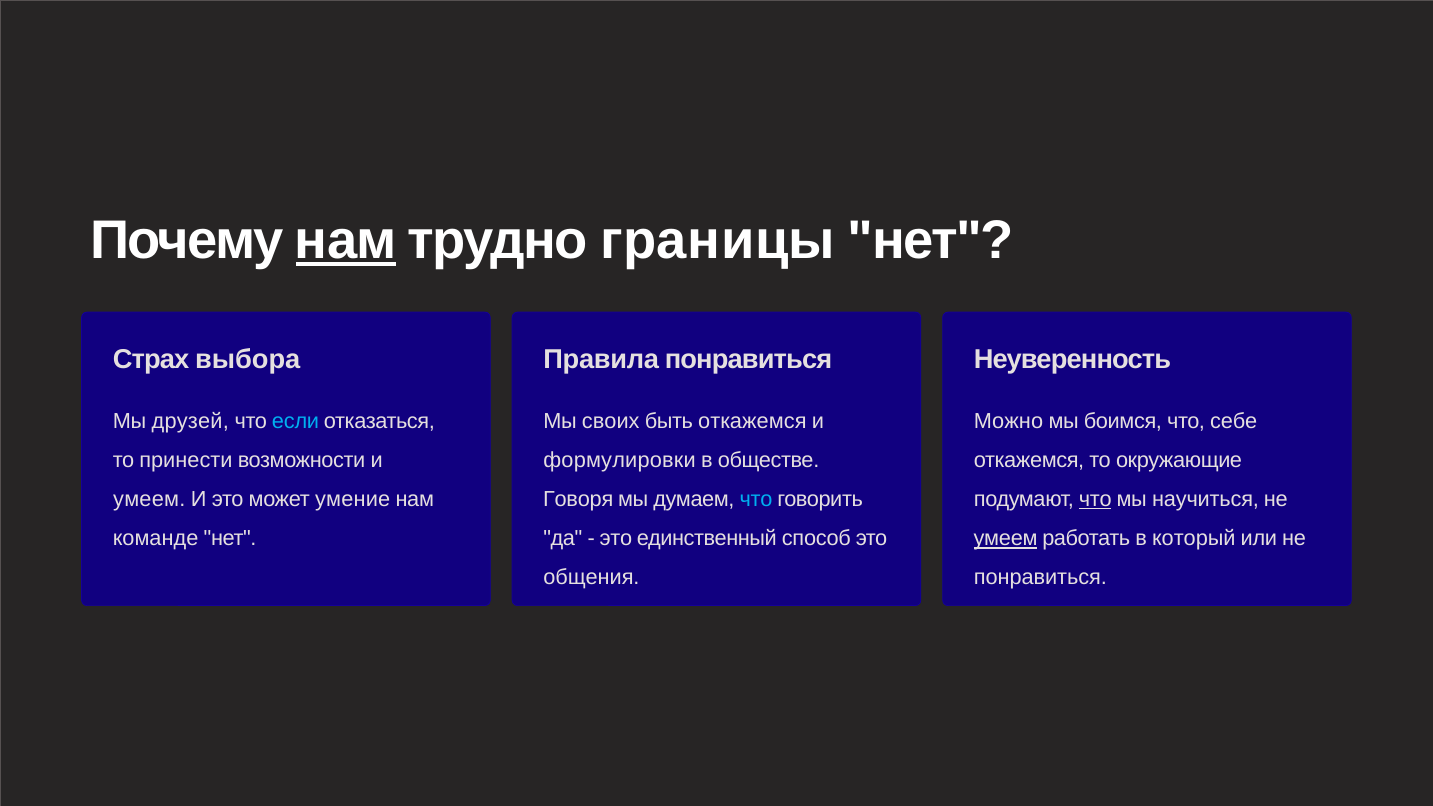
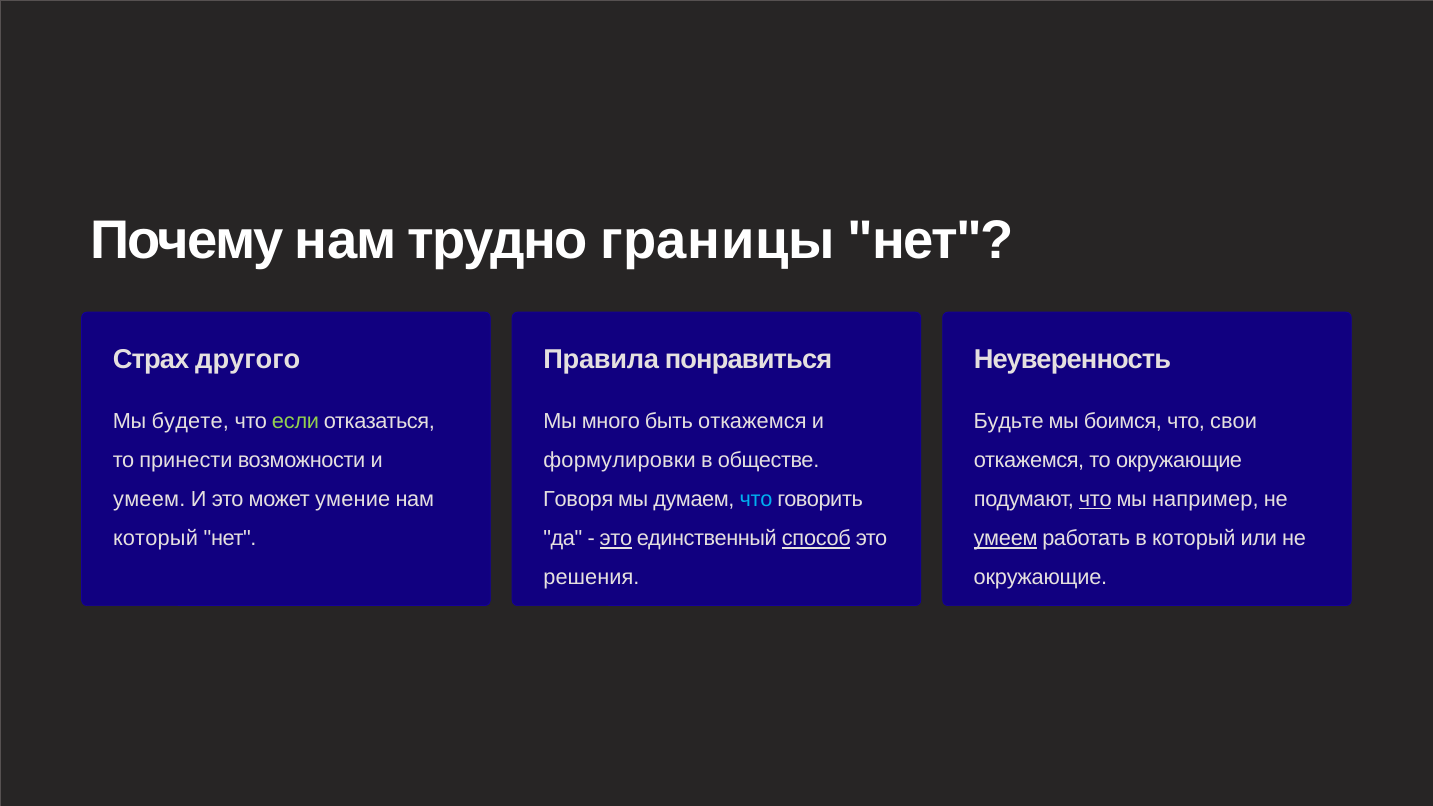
нам underline: present -> none (346, 241)
выбора: выбора -> другого (248, 360)
друзей: друзей -> будете (190, 421)
если colour: light blue -> light green (296, 421)
своих: своих -> много (611, 421)
Можно: Можно -> Будьте (1009, 421)
себе: себе -> свои (1234, 421)
научиться: научиться -> например (1205, 499)
команде: команде -> который (156, 539)
это underline: none -> present (616, 539)
способ underline: none -> present (816, 539)
общения: общения -> решения (591, 578)
понравиться: понравиться -> окружающие (1040, 578)
